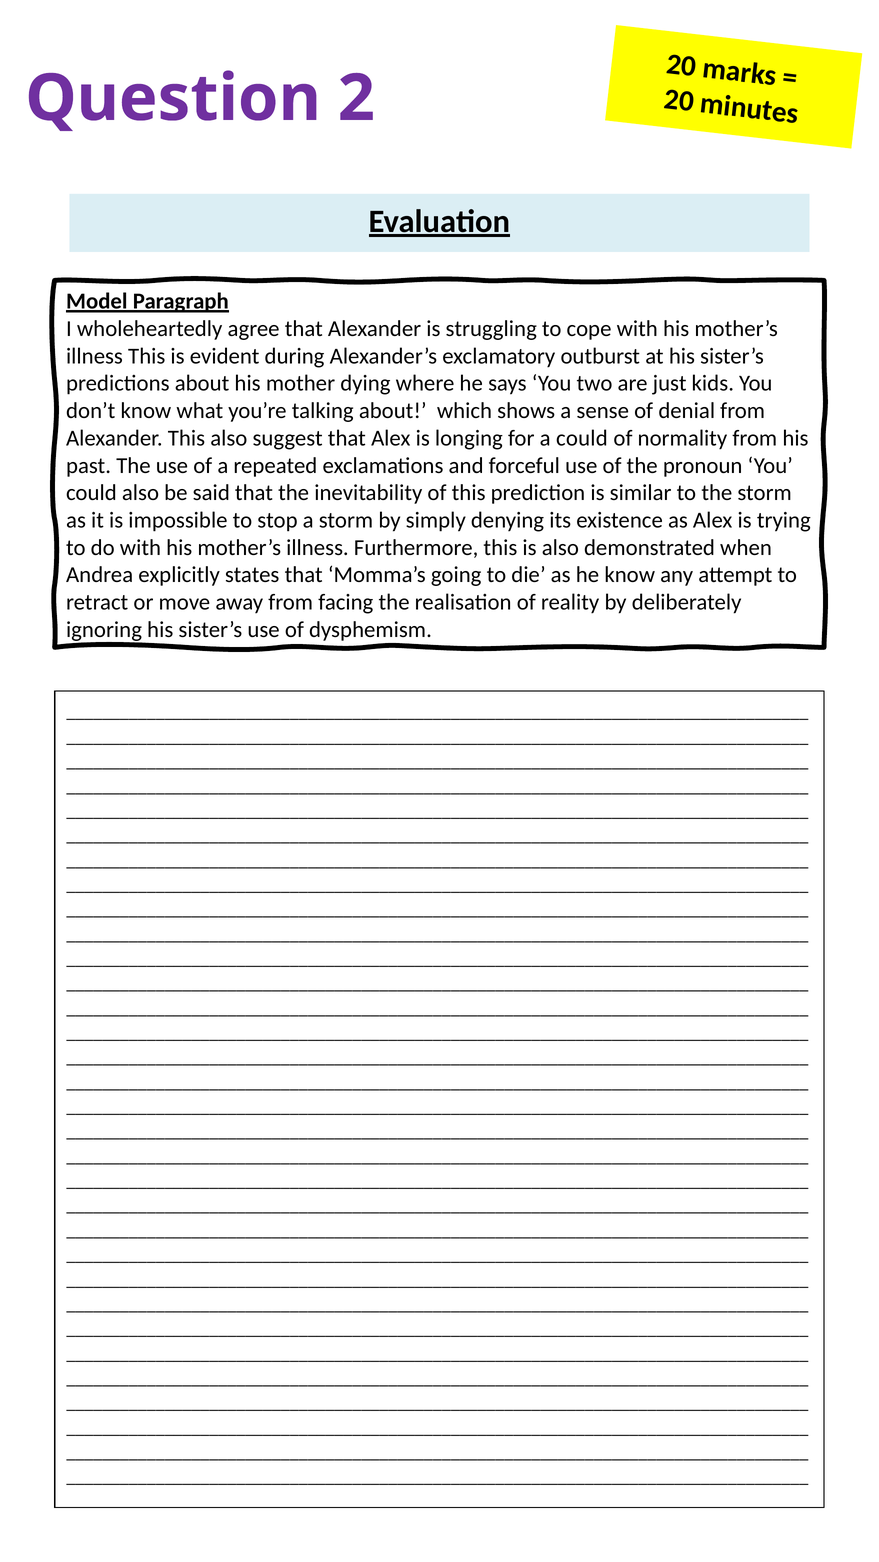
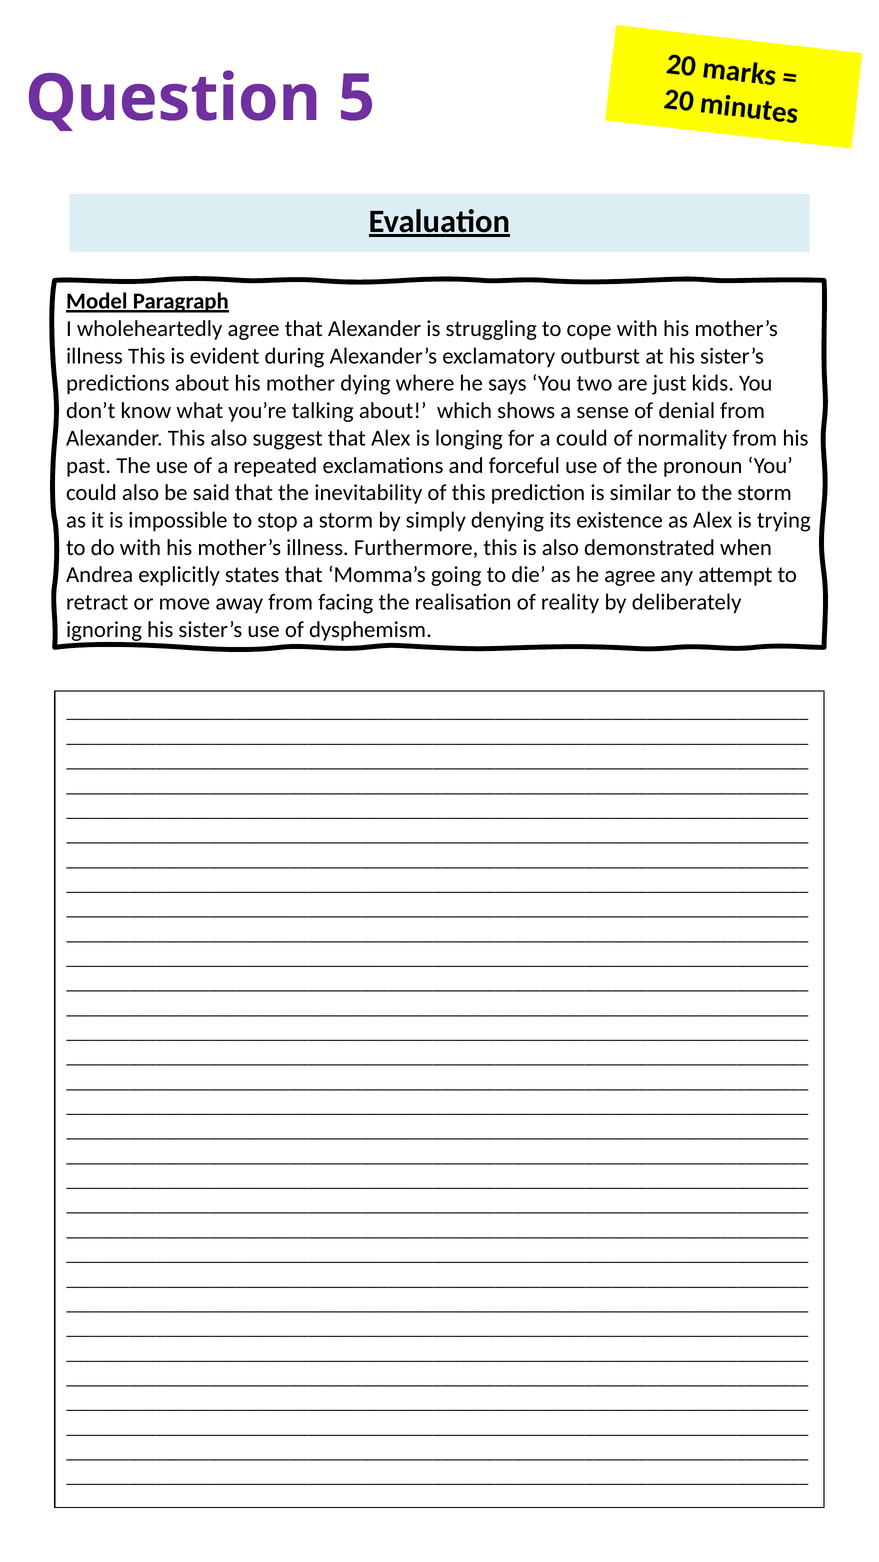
2: 2 -> 5 (356, 99)
he know: know -> agree (630, 575)
